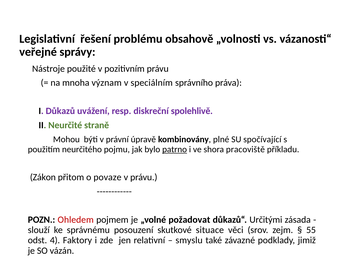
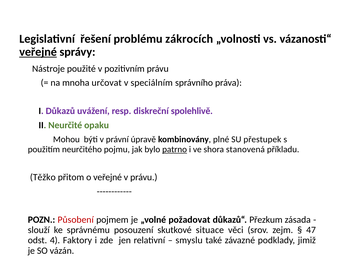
obsahově: obsahově -> zákrocích (189, 39)
veřejné underline: none -> present (38, 52)
význam: význam -> určovat (107, 83)
straně: straně -> opaku (97, 125)
spočívající: spočívající -> přestupek (262, 139)
pracoviště: pracoviště -> stanovená (245, 149)
Zákon: Zákon -> Těžko (43, 177)
o povaze: povaze -> veřejné (108, 177)
Ohledem: Ohledem -> Působení (76, 219)
Určitými: Určitými -> Přezkum (266, 219)
55: 55 -> 47 (311, 230)
